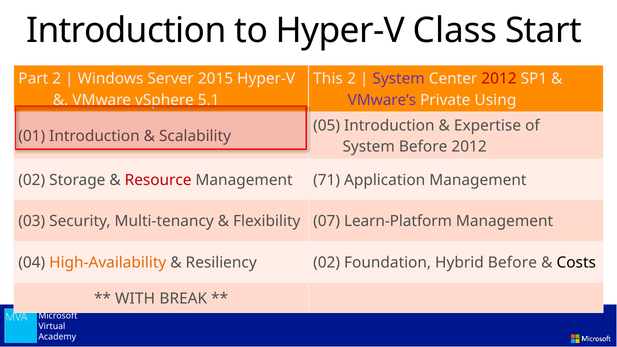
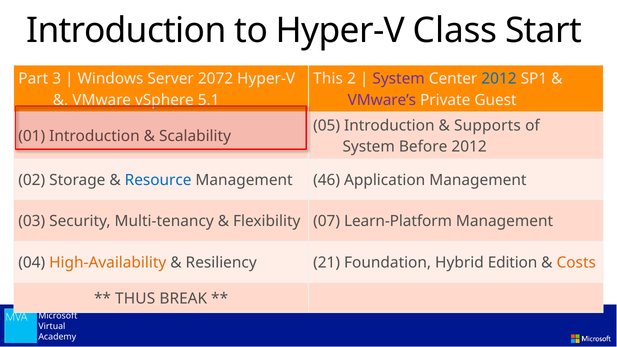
Part 2: 2 -> 3 (57, 79)
2015: 2015 -> 2072 (216, 79)
2012 colour: red -> blue (499, 79)
Using: Using -> Guest (495, 100)
Expertise: Expertise -> Supports (487, 126)
Resource colour: red -> blue (158, 180)
71: 71 -> 46 (327, 180)
Resiliency 02: 02 -> 21 (327, 263)
Hybrid Before: Before -> Edition (513, 263)
Costs colour: black -> orange (576, 263)
WITH: WITH -> THUS (135, 299)
